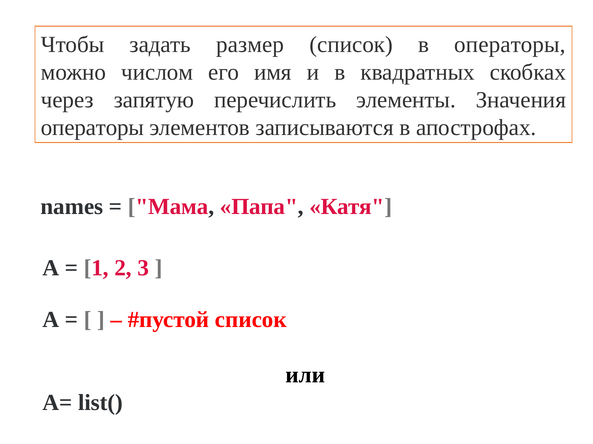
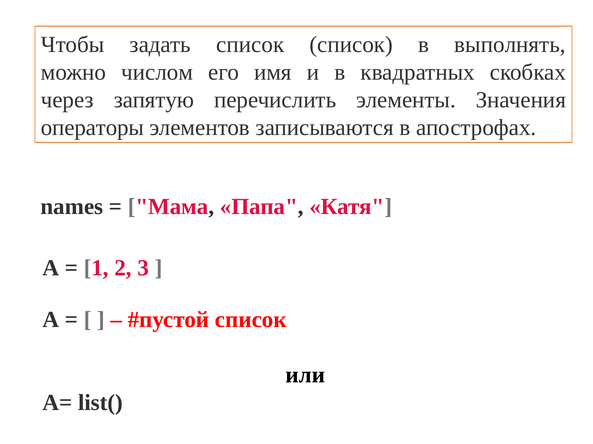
задать размер: размер -> список (250, 45)
в операторы: операторы -> выполнять (510, 45)
